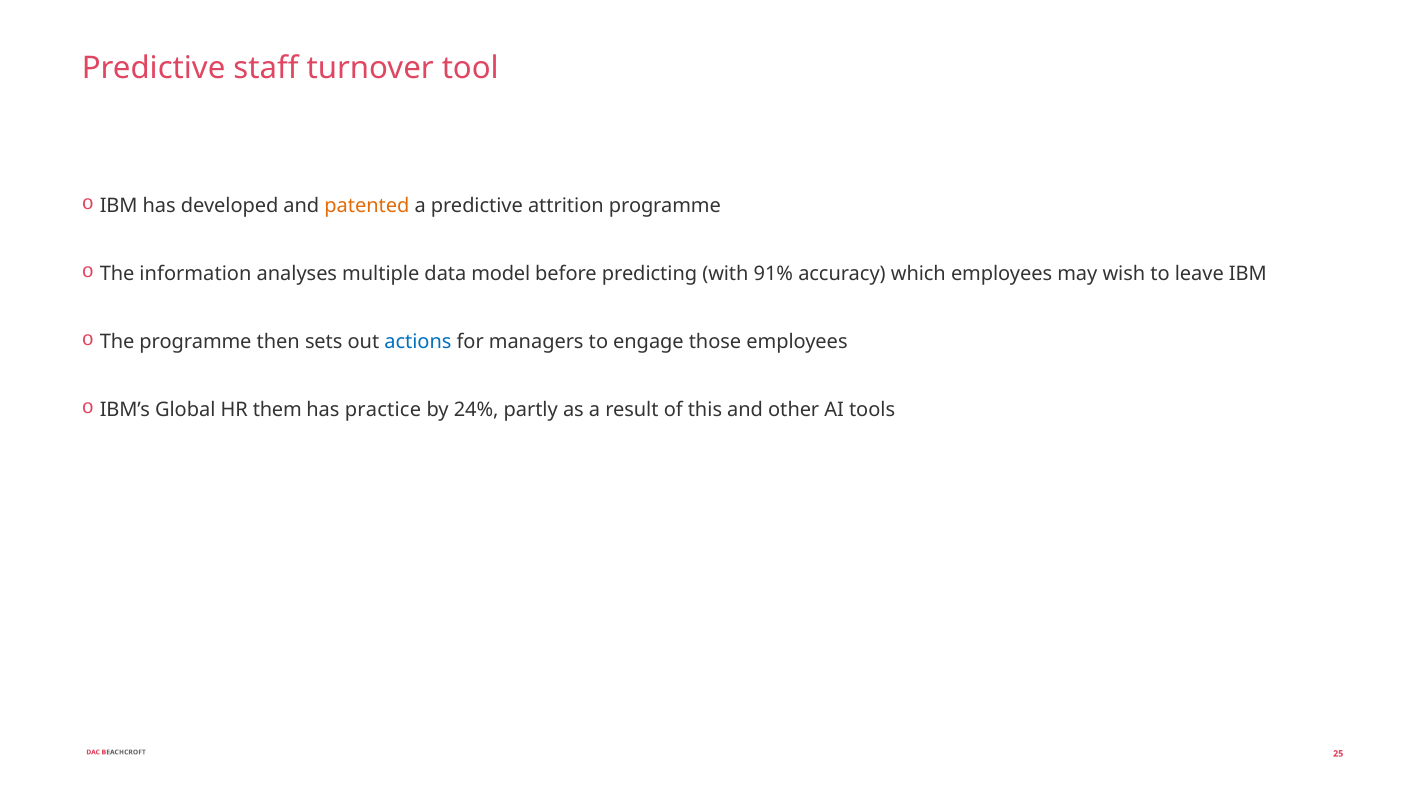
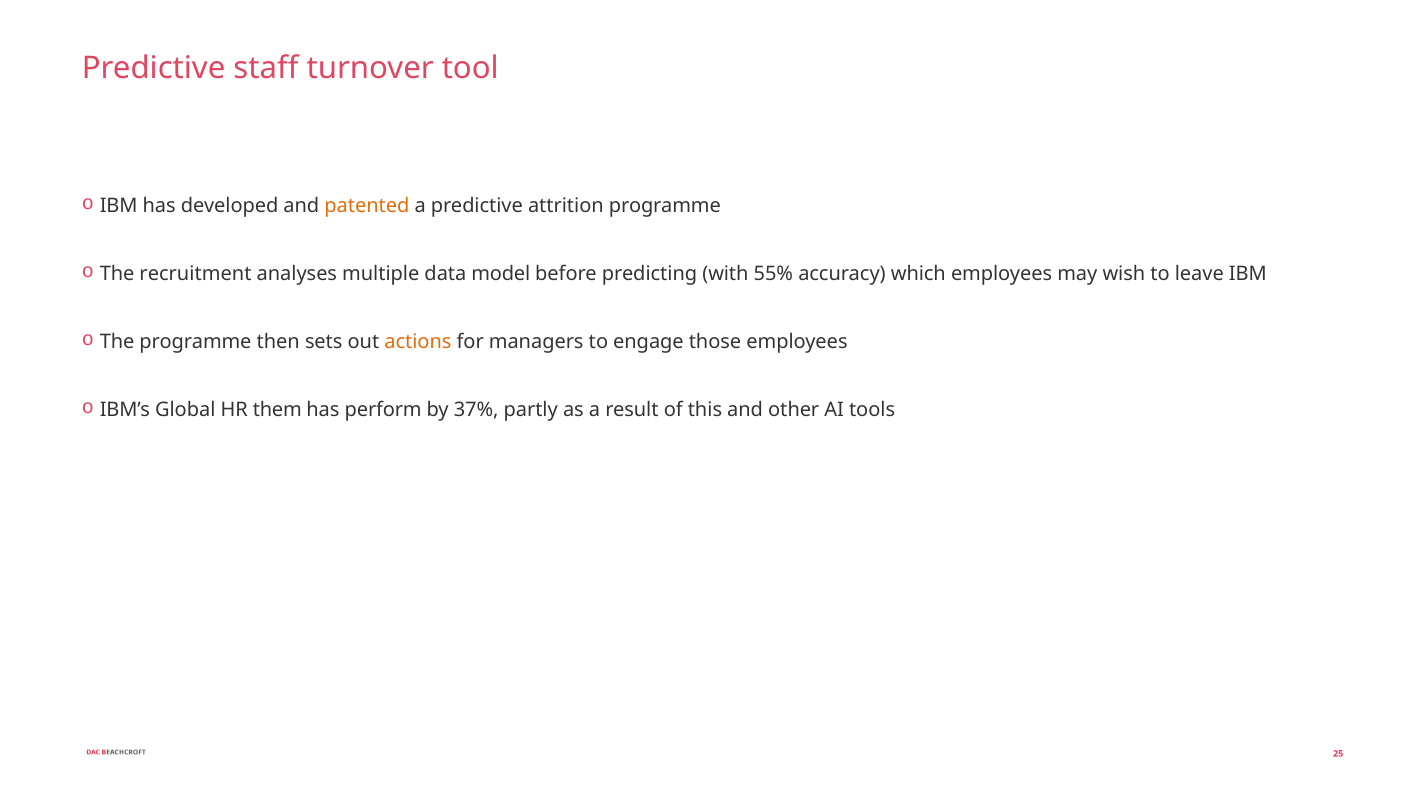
information: information -> recruitment (195, 274)
91%: 91% -> 55% (773, 274)
actions colour: blue -> orange (418, 342)
practice: practice -> perform (383, 410)
24%: 24% -> 37% (476, 410)
